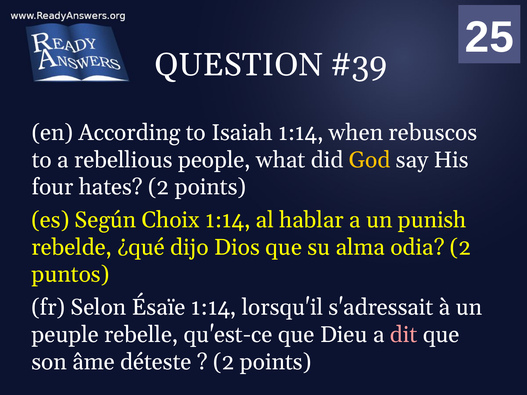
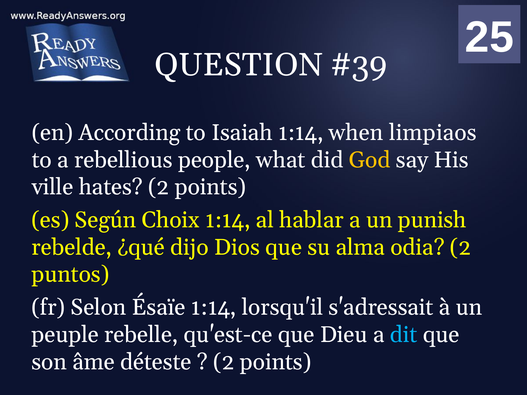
rebuscos: rebuscos -> limpiaos (433, 133)
four: four -> ville (53, 187)
dit colour: pink -> light blue (404, 335)
